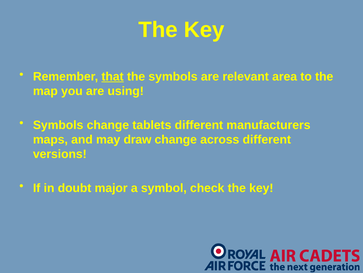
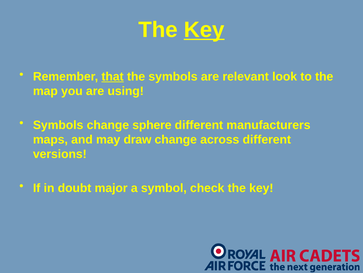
Key underline: none -> present (204, 30)
area: area -> look (285, 76)
tablets: tablets -> sphere (152, 125)
